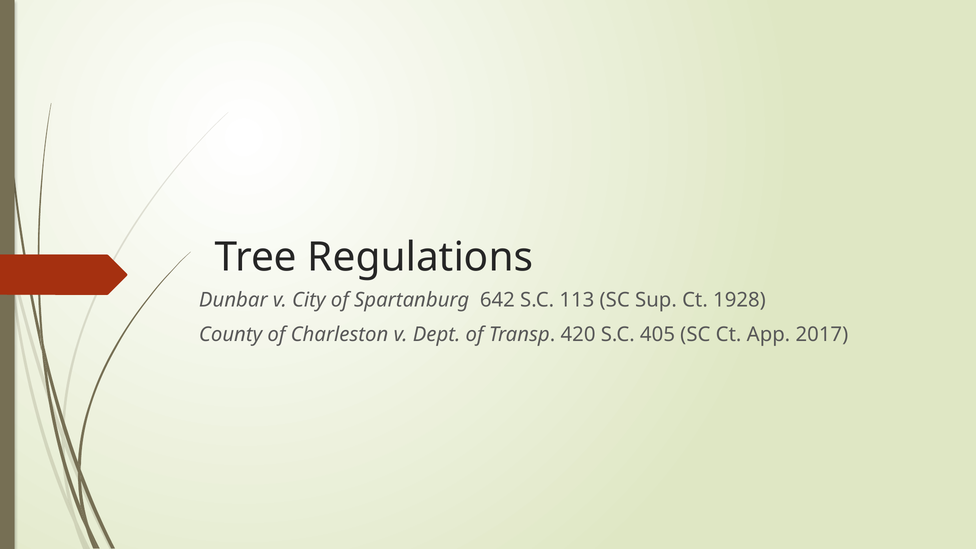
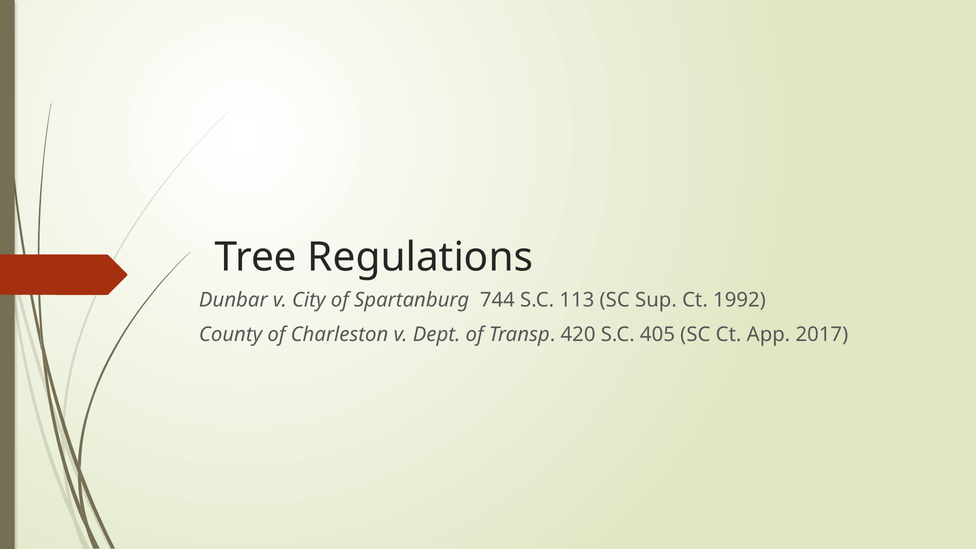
642: 642 -> 744 (497, 300)
1928: 1928 -> 1992 (739, 300)
